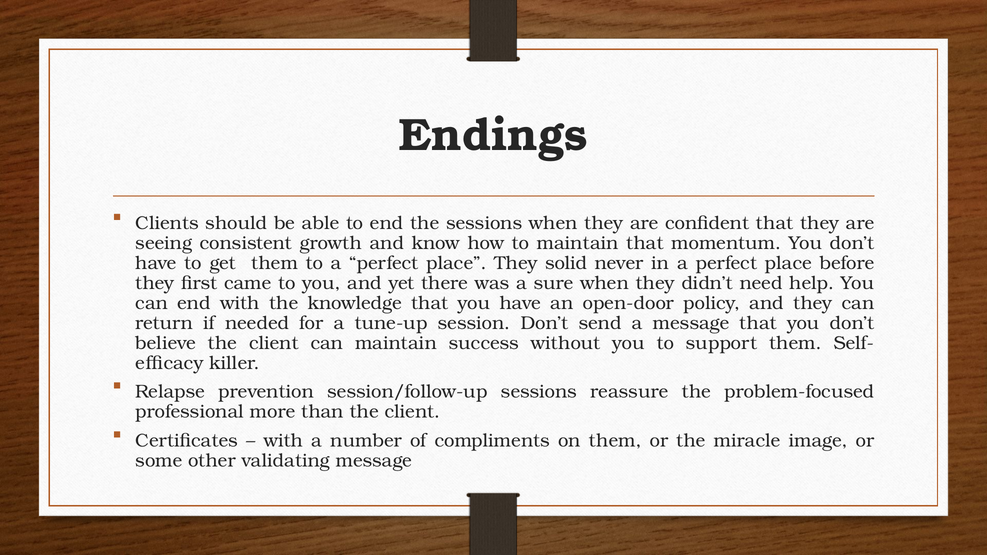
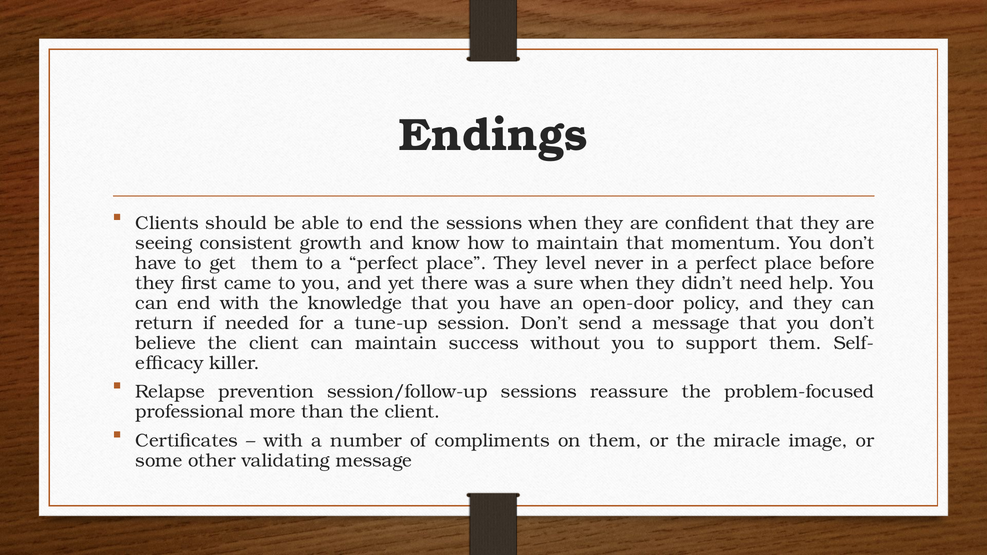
solid: solid -> level (566, 263)
